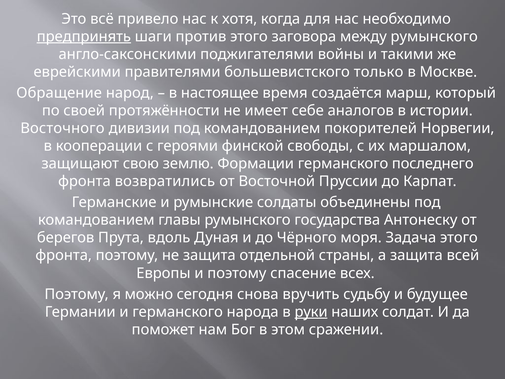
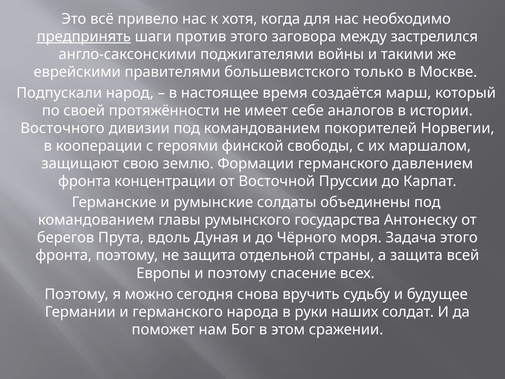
между румынского: румынского -> застрелился (434, 36)
Обращение: Обращение -> Подпускали (59, 93)
последнего: последнего -> давлением (433, 164)
возвратились: возвратились -> концентрации (165, 181)
руки underline: present -> none (311, 312)
